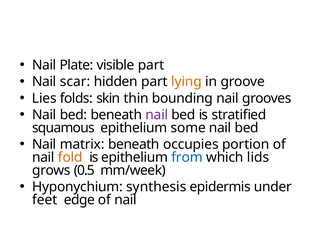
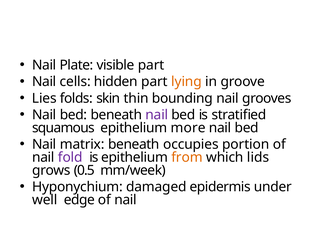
scar: scar -> cells (75, 82)
some: some -> more (188, 128)
fold colour: orange -> purple (70, 158)
from colour: blue -> orange (187, 158)
synthesis: synthesis -> damaged (156, 187)
feet: feet -> well (45, 200)
